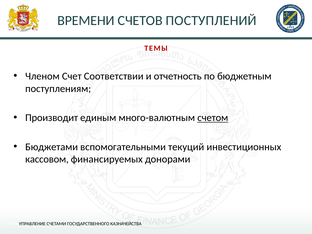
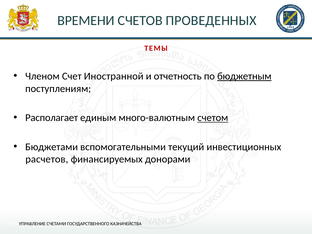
ПОСТУПЛЕНИЙ: ПОСТУПЛЕНИЙ -> ПРОВЕДЕННЫХ (211, 21)
Соответствии: Соответствии -> Иностранной (114, 76)
бюджетным underline: none -> present (244, 76)
Производит: Производит -> Располагает (52, 118)
кассовом: кассовом -> расчетов (47, 159)
